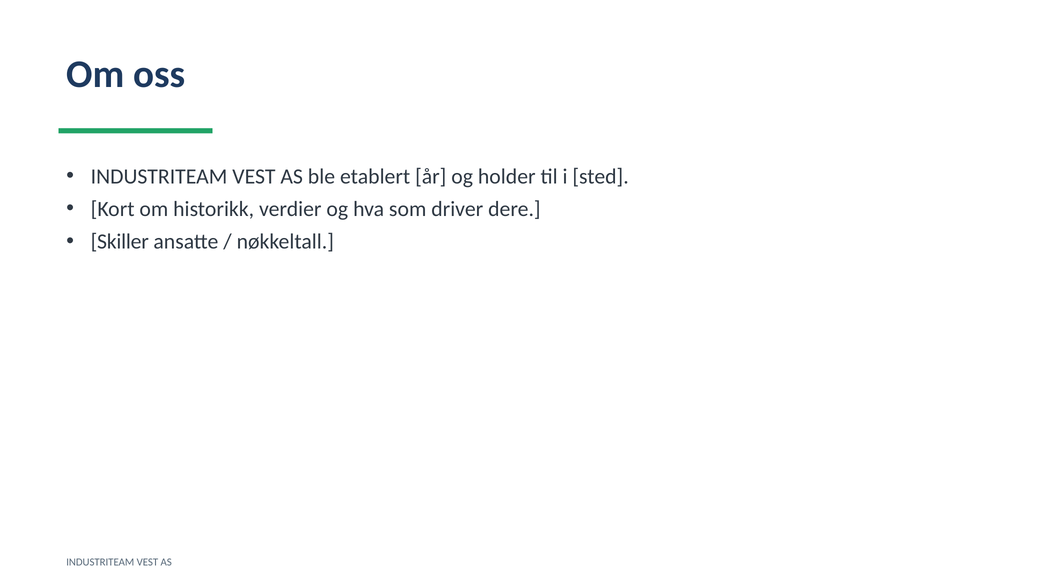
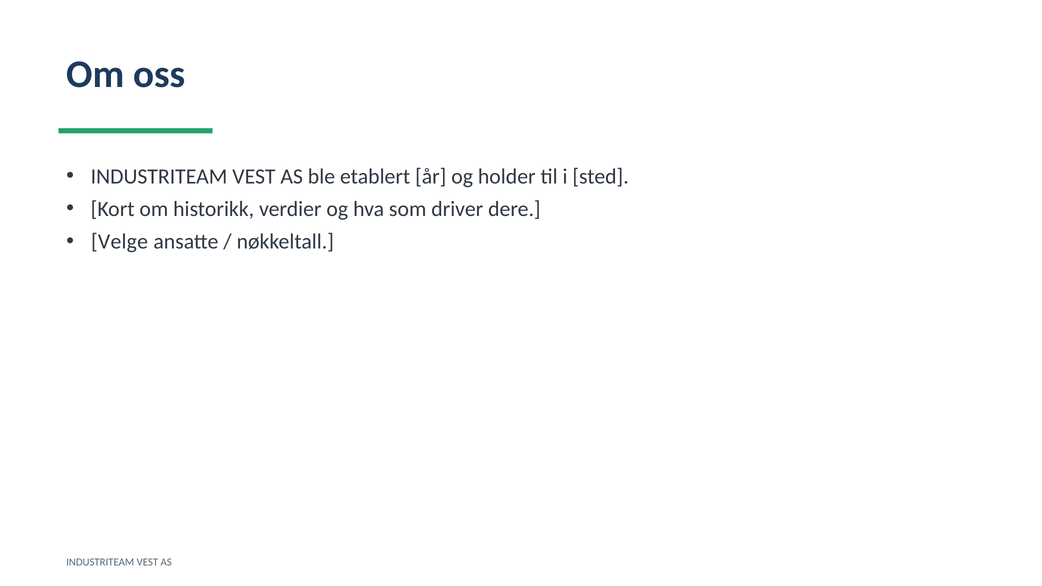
Skiller: Skiller -> Velge (120, 242)
